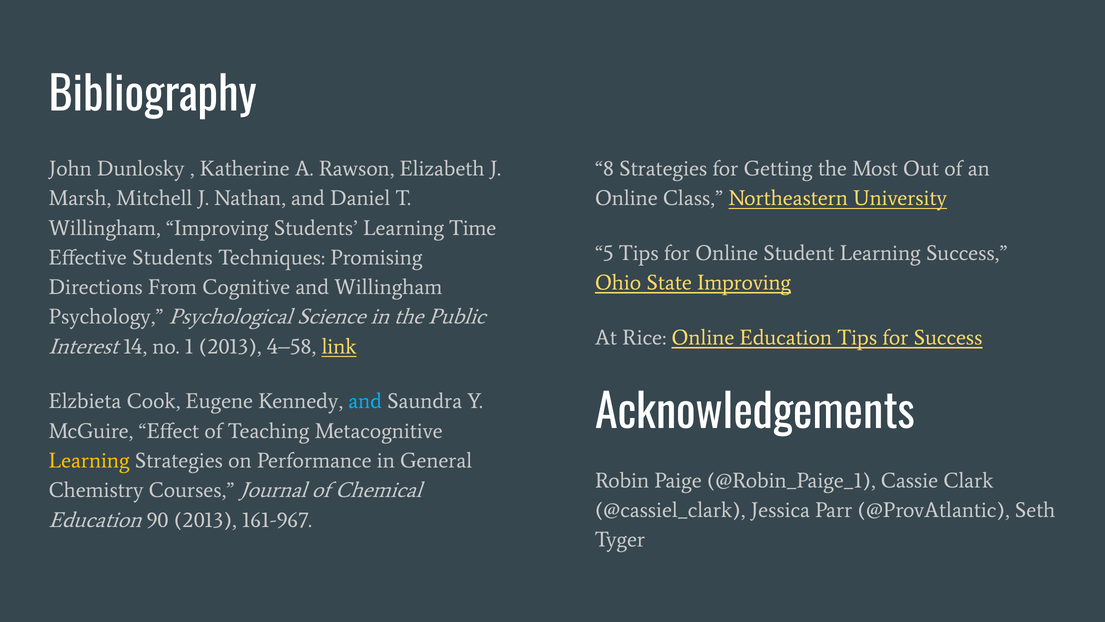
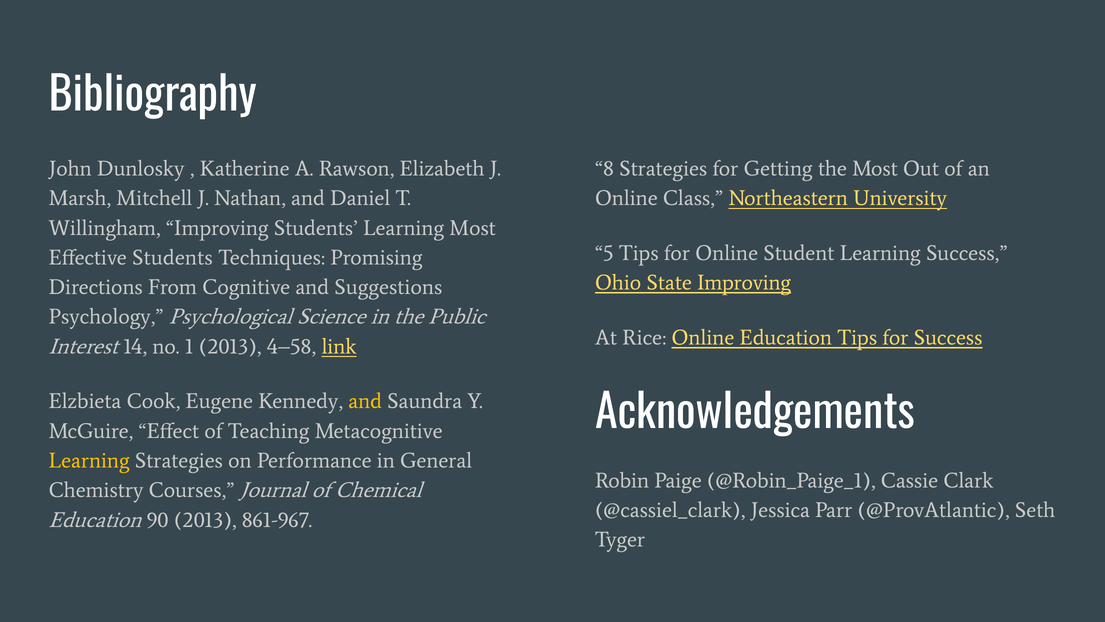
Learning Time: Time -> Most (473, 228)
and Willingham: Willingham -> Suggestions (388, 287)
and colour: light blue -> yellow (365, 401)
161-967: 161-967 -> 861-967 (277, 520)
